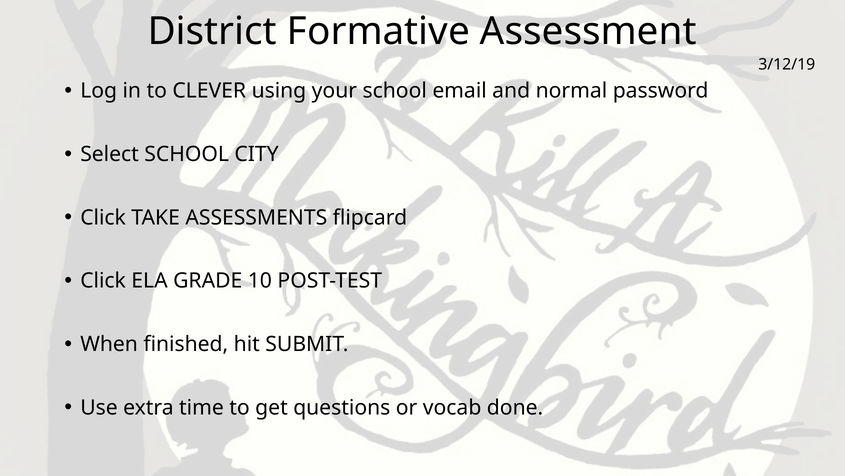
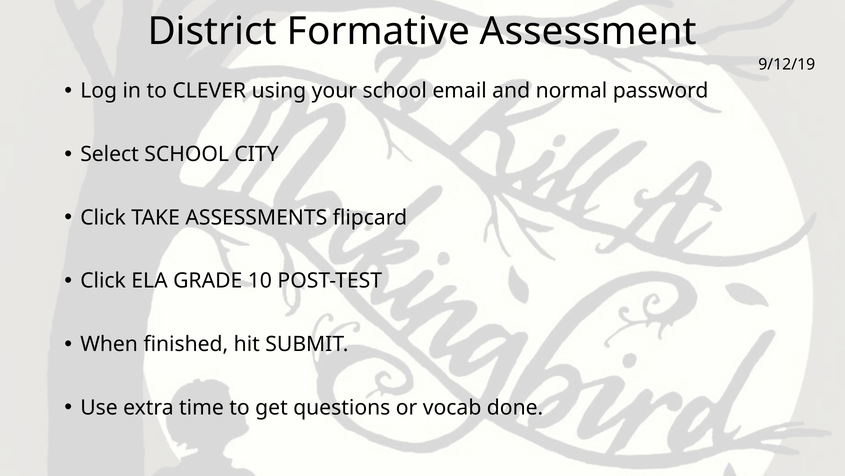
3/12/19: 3/12/19 -> 9/12/19 (787, 65)
